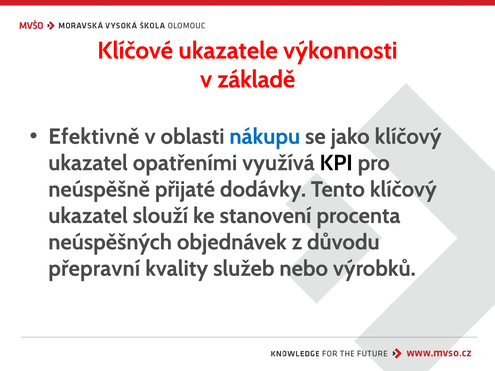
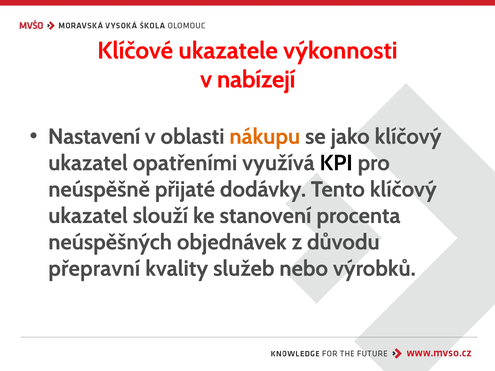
základě: základě -> nabízejí (256, 80)
Efektivně: Efektivně -> Nastavení (94, 137)
nákupu colour: blue -> orange (265, 137)
